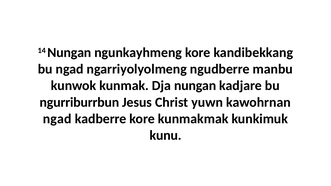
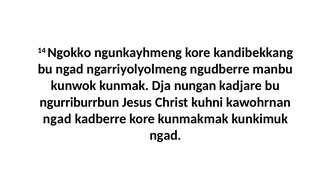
14 Nungan: Nungan -> Ngokko (69, 53)
yuwn: yuwn -> kuhni (207, 102)
kunu: kunu -> ngad (165, 135)
